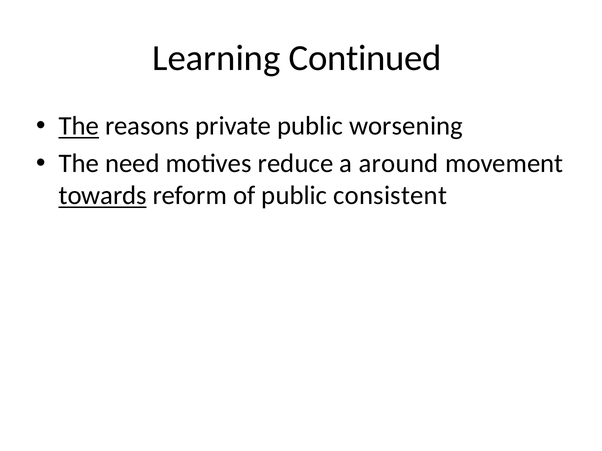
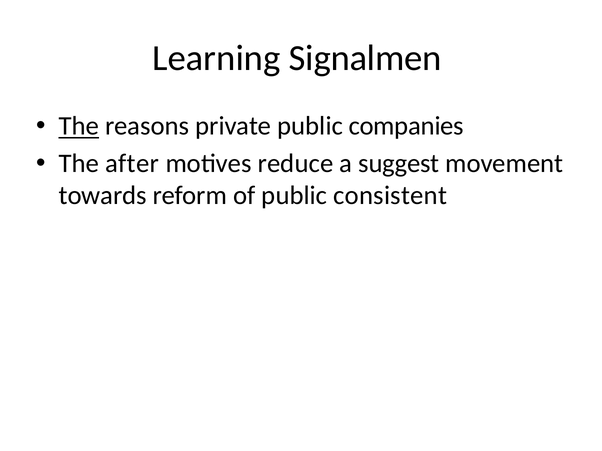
Continued: Continued -> Signalmen (365, 58)
worsening: worsening -> companies (406, 126)
need: need -> after (132, 164)
around: around -> suggest (399, 164)
towards underline: present -> none (103, 196)
